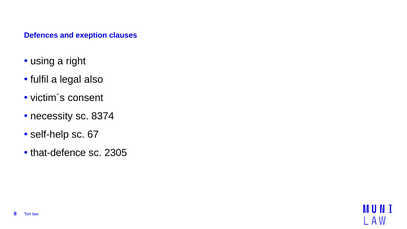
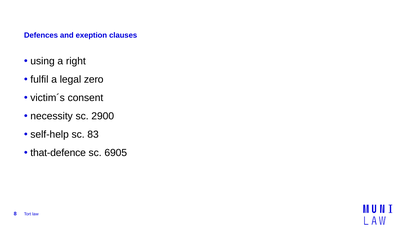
also: also -> zero (94, 80)
8374: 8374 -> 2900 (103, 116)
67: 67 -> 83 (93, 135)
2305: 2305 -> 6905 (116, 153)
